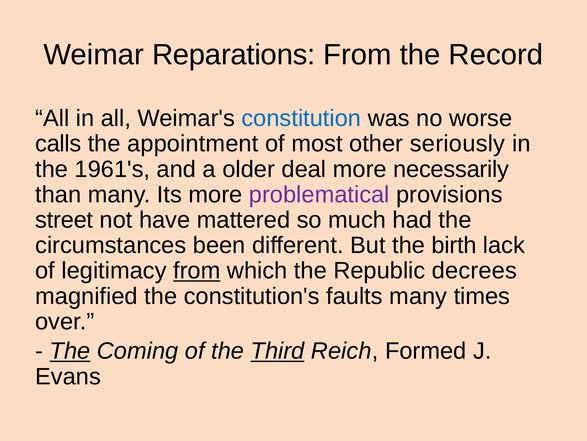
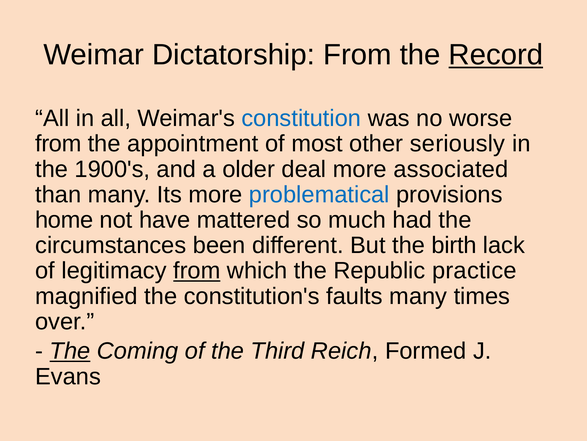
Reparations: Reparations -> Dictatorship (233, 55)
Record underline: none -> present (496, 55)
calls: calls -> from (58, 144)
1961's: 1961's -> 1900's (112, 169)
necessarily: necessarily -> associated (451, 169)
problematical colour: purple -> blue (319, 194)
street: street -> home (64, 220)
decrees: decrees -> practice (474, 270)
Third underline: present -> none (278, 351)
